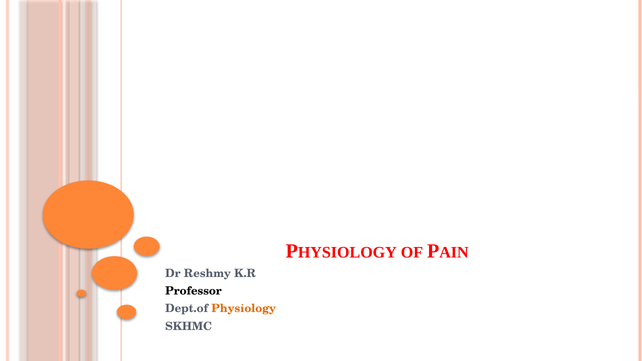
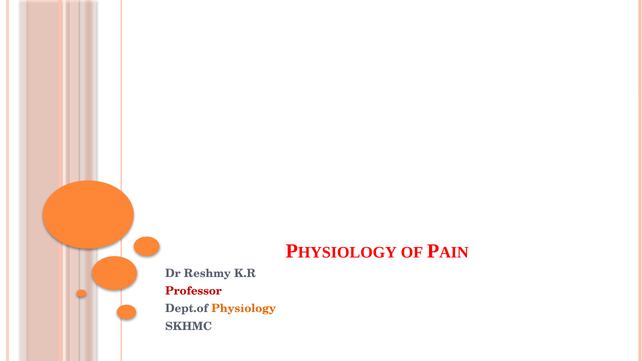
Professor colour: black -> red (194, 291)
